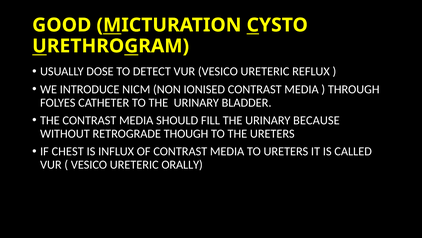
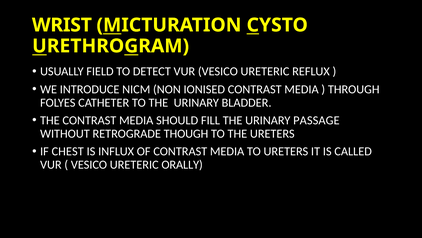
GOOD: GOOD -> WRIST (62, 25)
DOSE: DOSE -> FIELD (100, 71)
BECAUSE: BECAUSE -> PASSAGE (316, 120)
